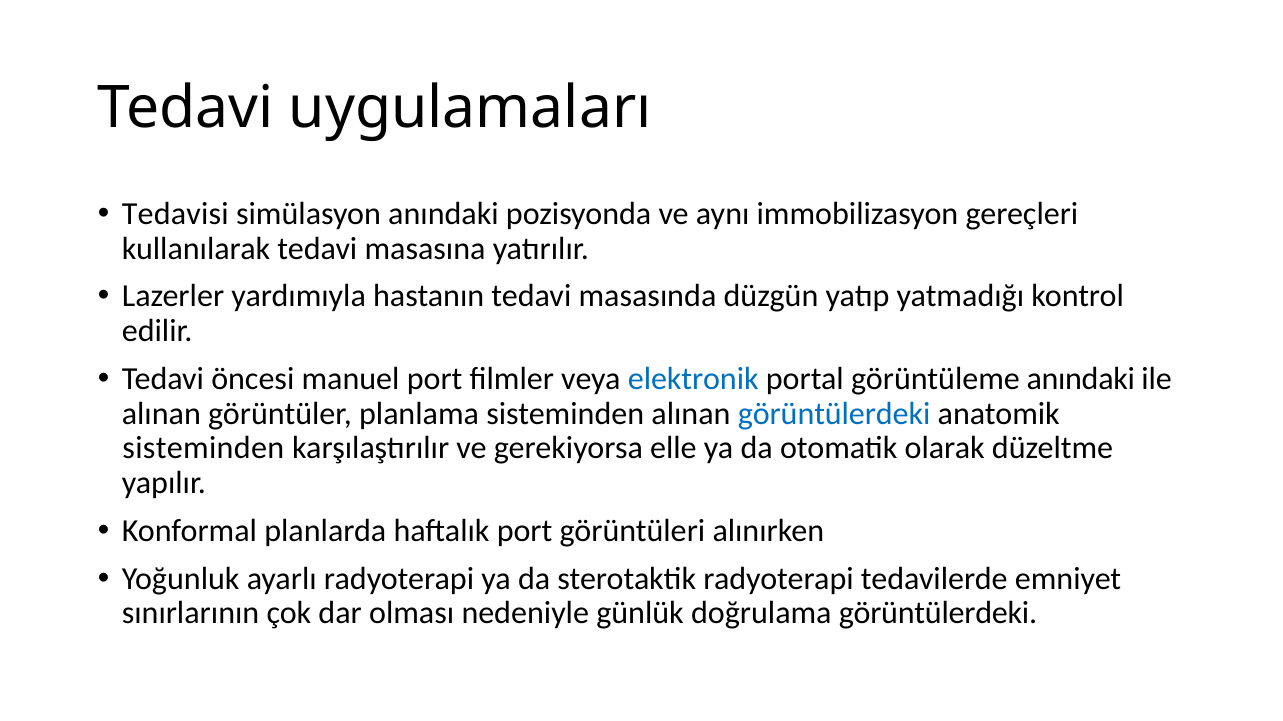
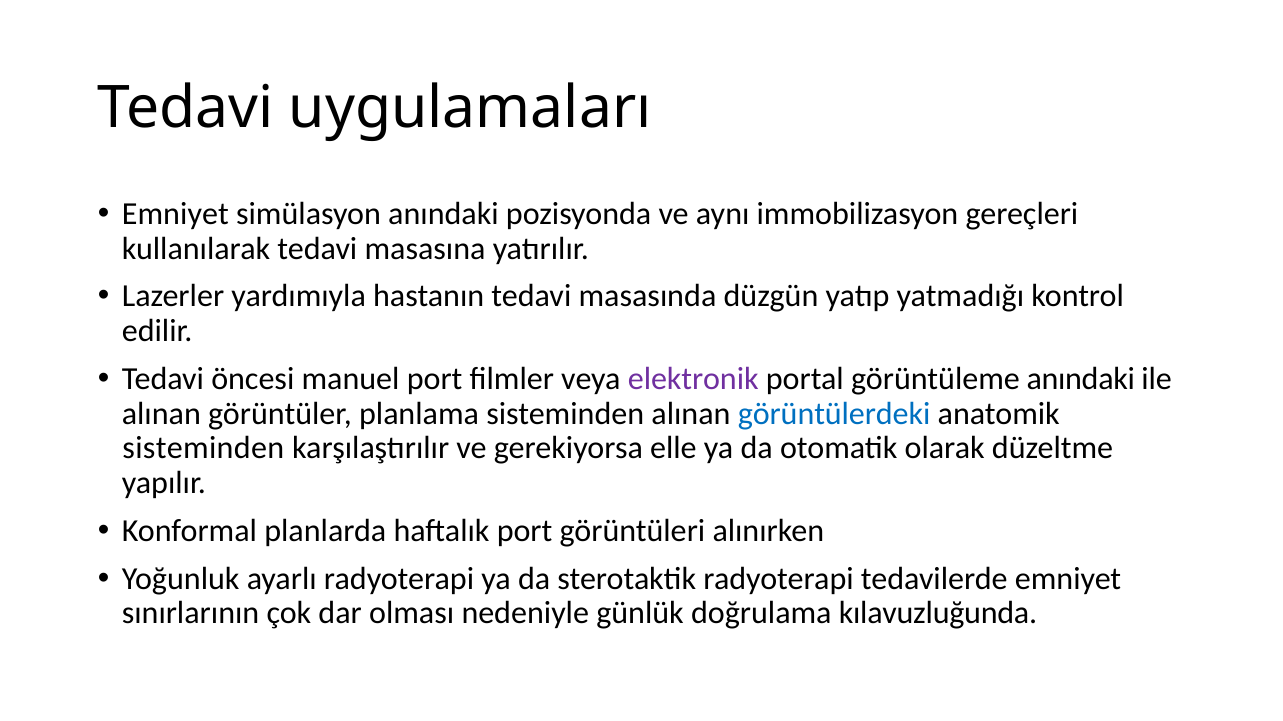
Tedavisi: Tedavisi -> Emniyet (175, 214)
elektronik colour: blue -> purple (693, 379)
doğrulama görüntülerdeki: görüntülerdeki -> kılavuzluğunda (938, 614)
